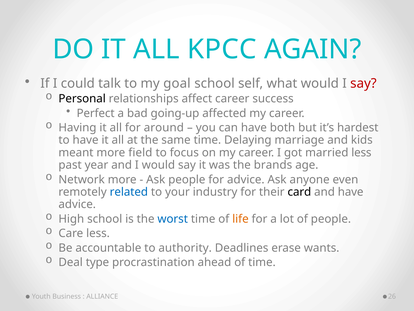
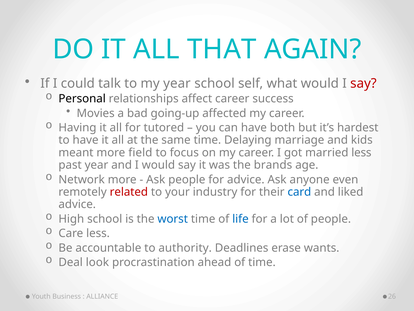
KPCC: KPCC -> THAT (222, 49)
my goal: goal -> year (177, 83)
Perfect: Perfect -> Movies (96, 113)
around: around -> tutored (164, 128)
related colour: blue -> red (129, 192)
card colour: black -> blue (299, 192)
and have: have -> liked (351, 192)
life colour: orange -> blue (240, 219)
type: type -> look (97, 262)
